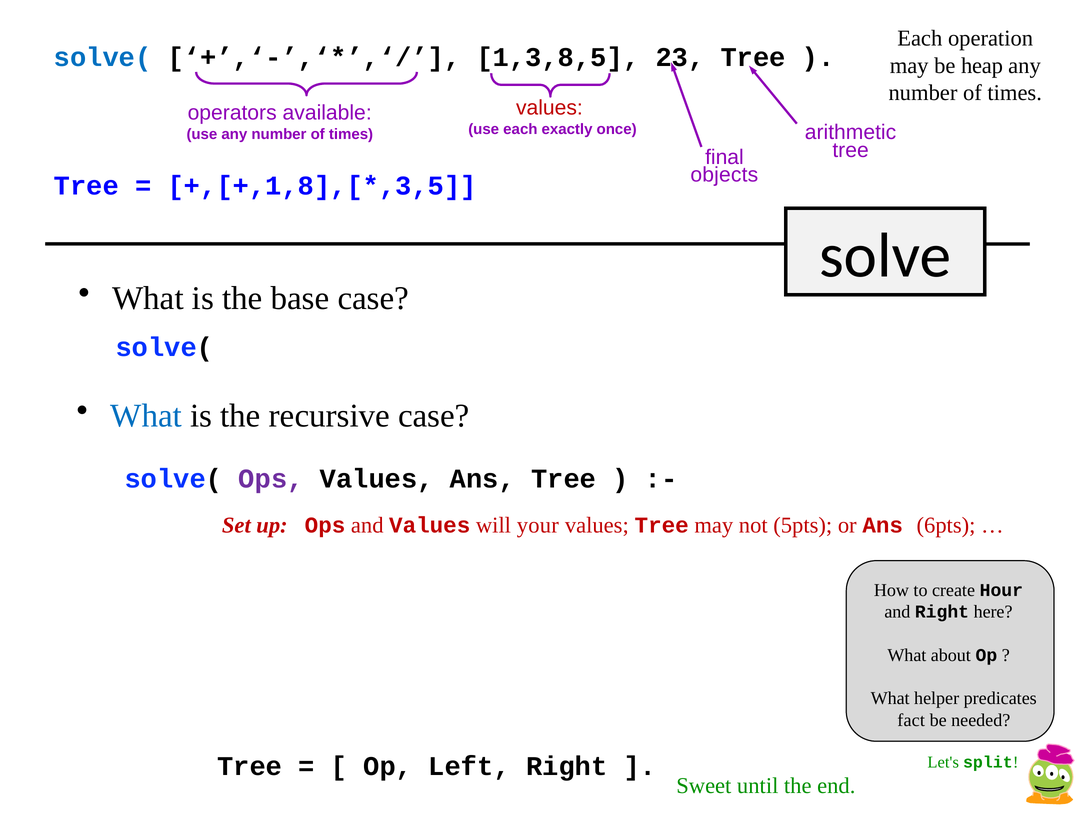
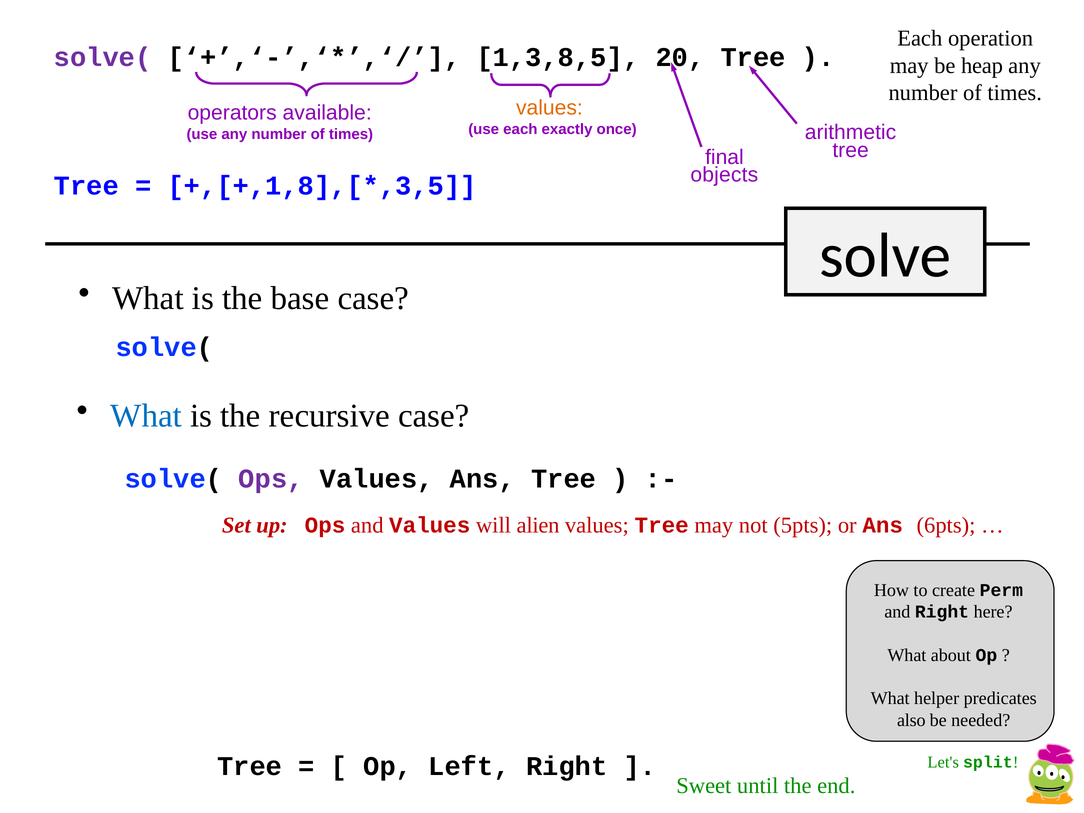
solve( colour: blue -> purple (103, 58)
23: 23 -> 20 (680, 58)
values colour: red -> orange (549, 108)
your: your -> alien (538, 525)
Hour: Hour -> Perm (1001, 590)
fact: fact -> also (911, 720)
